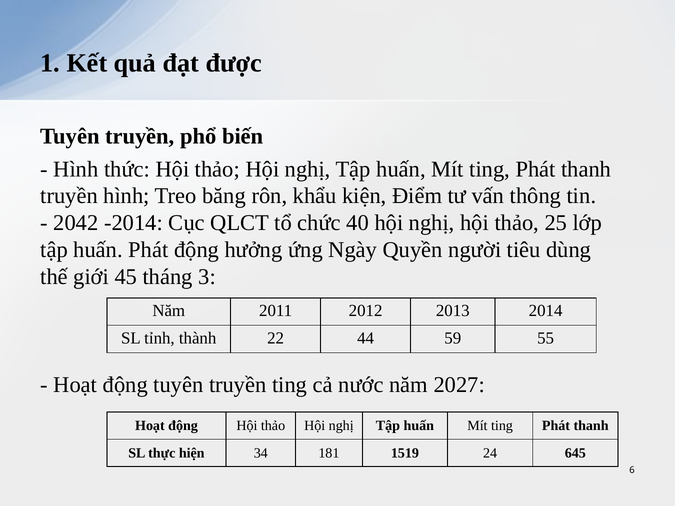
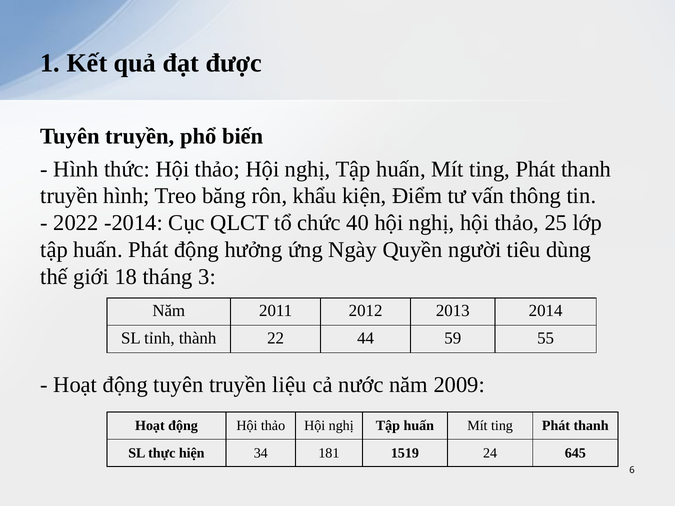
2042: 2042 -> 2022 (76, 223)
45: 45 -> 18 (126, 277)
truyền ting: ting -> liệu (289, 385)
2027: 2027 -> 2009 (459, 385)
